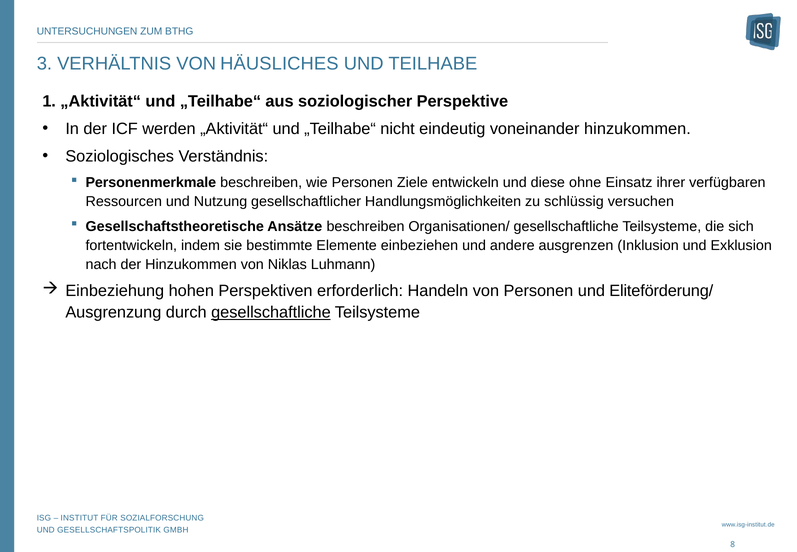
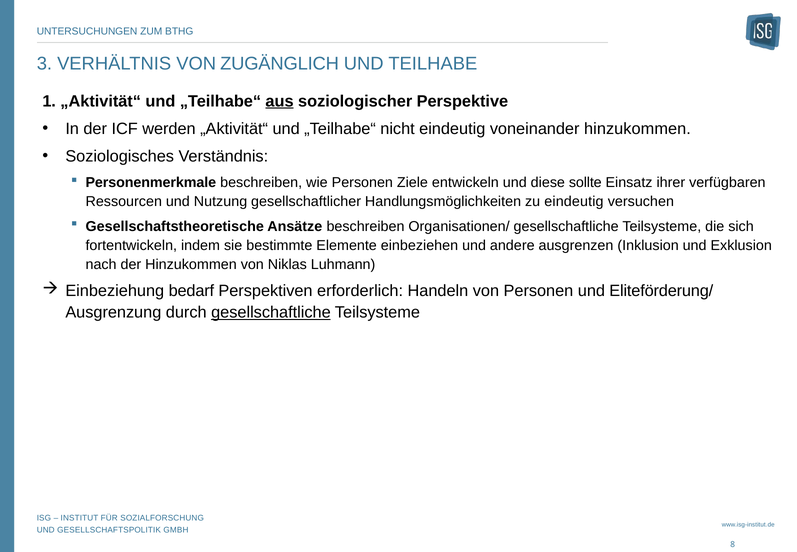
HÄUSLICHES: HÄUSLICHES -> ZUGÄNGLICH (280, 64)
aus underline: none -> present (280, 101)
ohne: ohne -> sollte (585, 183)
zu schlüssig: schlüssig -> eindeutig (574, 201)
hohen: hohen -> bedarf (191, 291)
